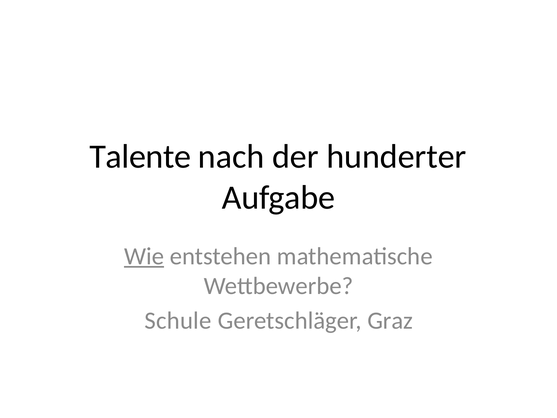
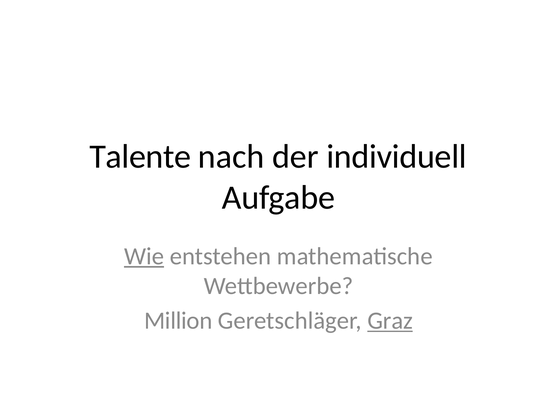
hunderter: hunderter -> individuell (397, 157)
Schule: Schule -> Million (178, 320)
Graz underline: none -> present (390, 320)
